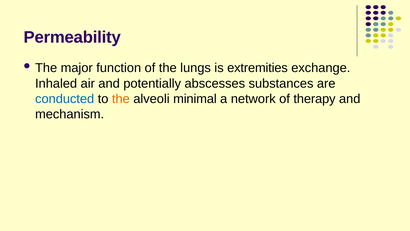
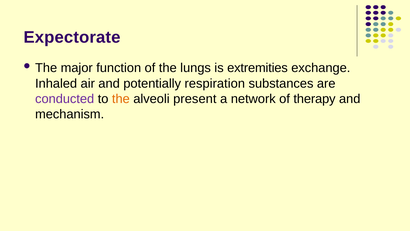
Permeability: Permeability -> Expectorate (72, 37)
abscesses: abscesses -> respiration (215, 83)
conducted colour: blue -> purple (65, 99)
minimal: minimal -> present (195, 99)
